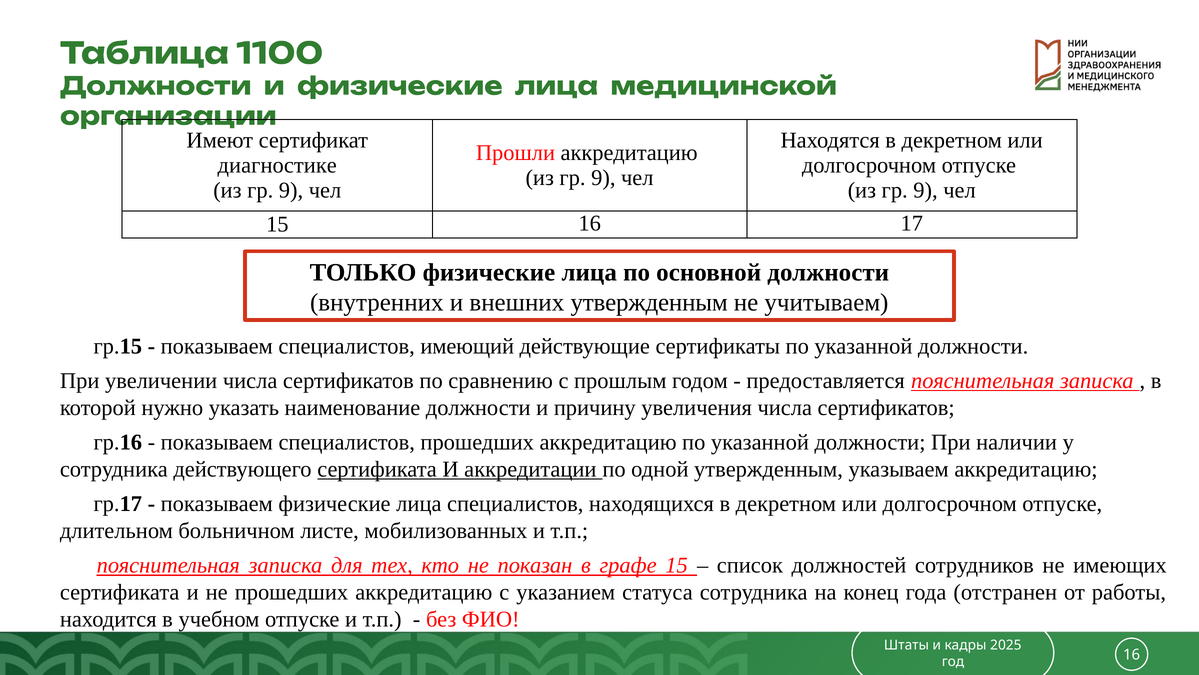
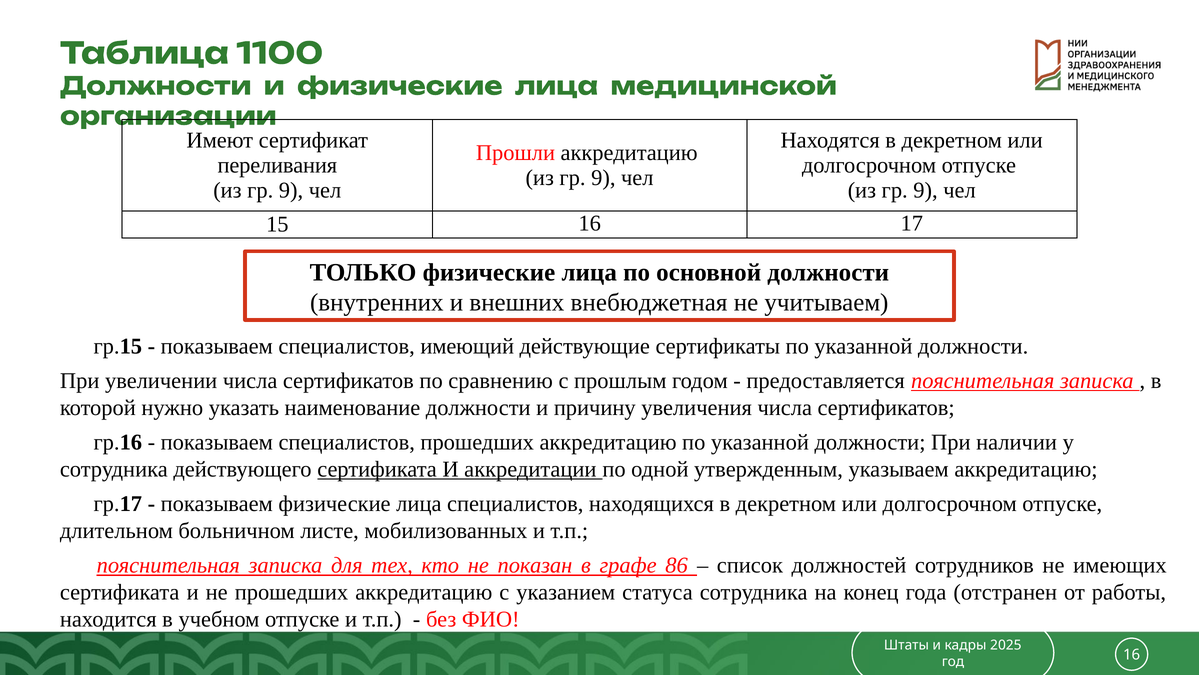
диагностике: диагностике -> переливания (277, 165)
внешних утвержденным: утвержденным -> внебюджетная (649, 302)
графе 15: 15 -> 86 (677, 565)
